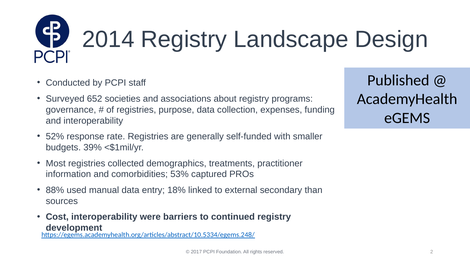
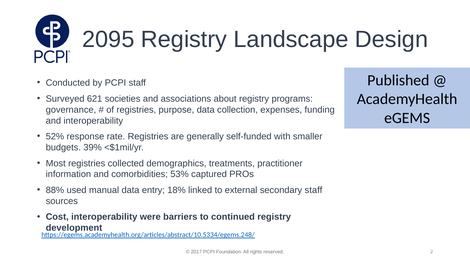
2014: 2014 -> 2095 (108, 39)
652: 652 -> 621 (95, 99)
secondary than: than -> staff (314, 190)
